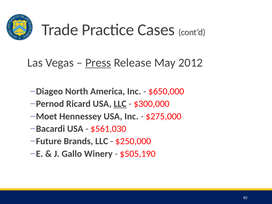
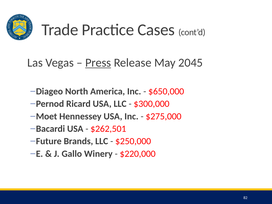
2012: 2012 -> 2045 (191, 63)
LLC underline: present -> none (120, 104)
$561,030: $561,030 -> $262,501 (108, 129)
$505,190: $505,190 -> $220,000 (138, 154)
